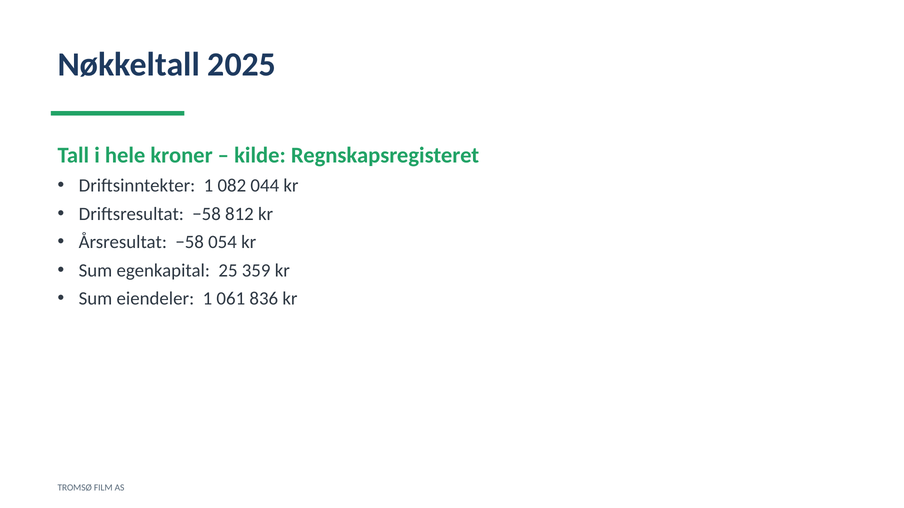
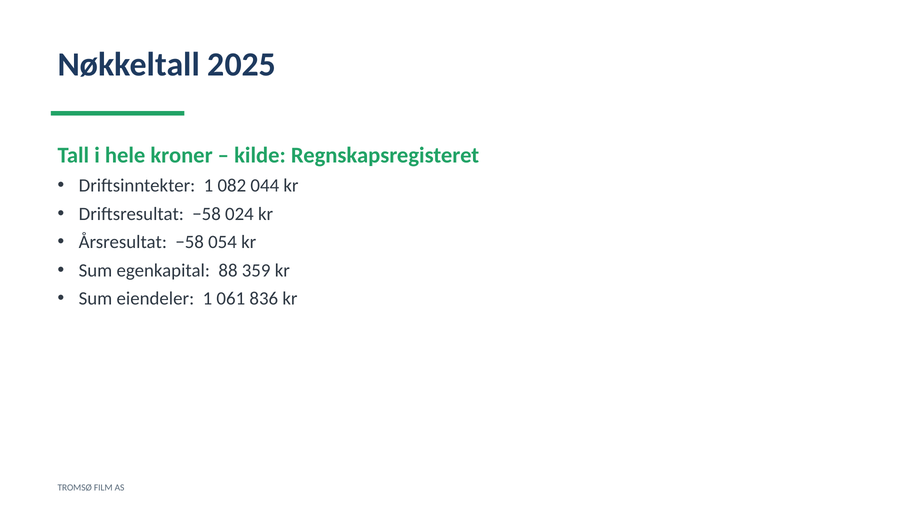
812: 812 -> 024 (239, 214)
25: 25 -> 88 (228, 271)
